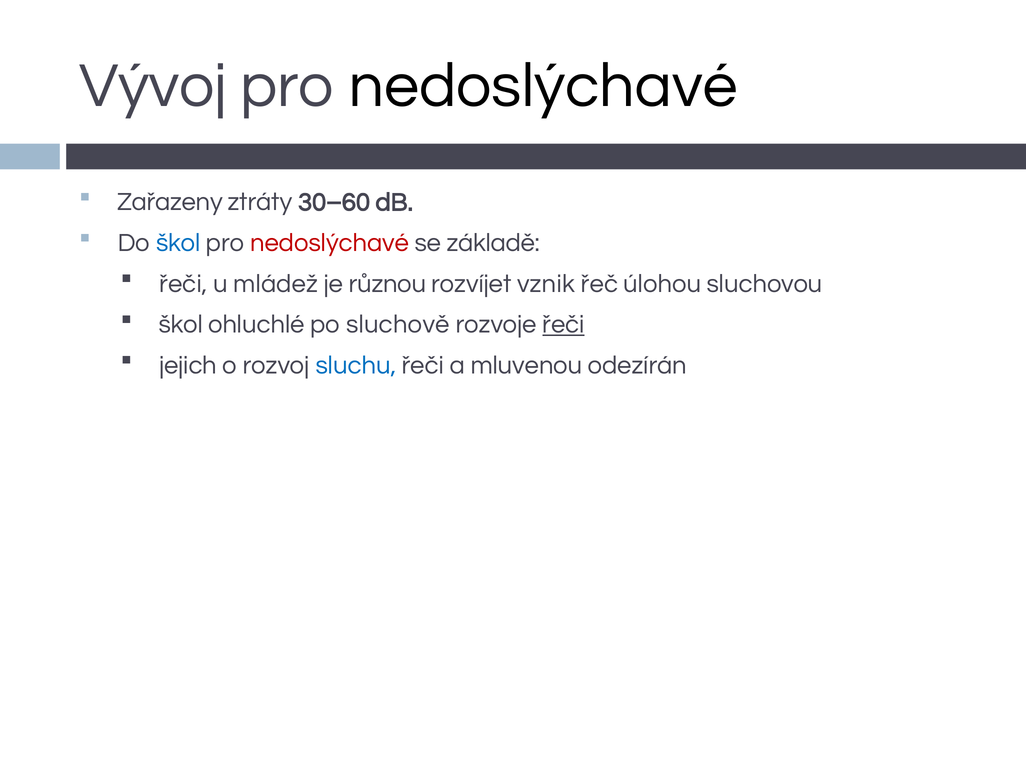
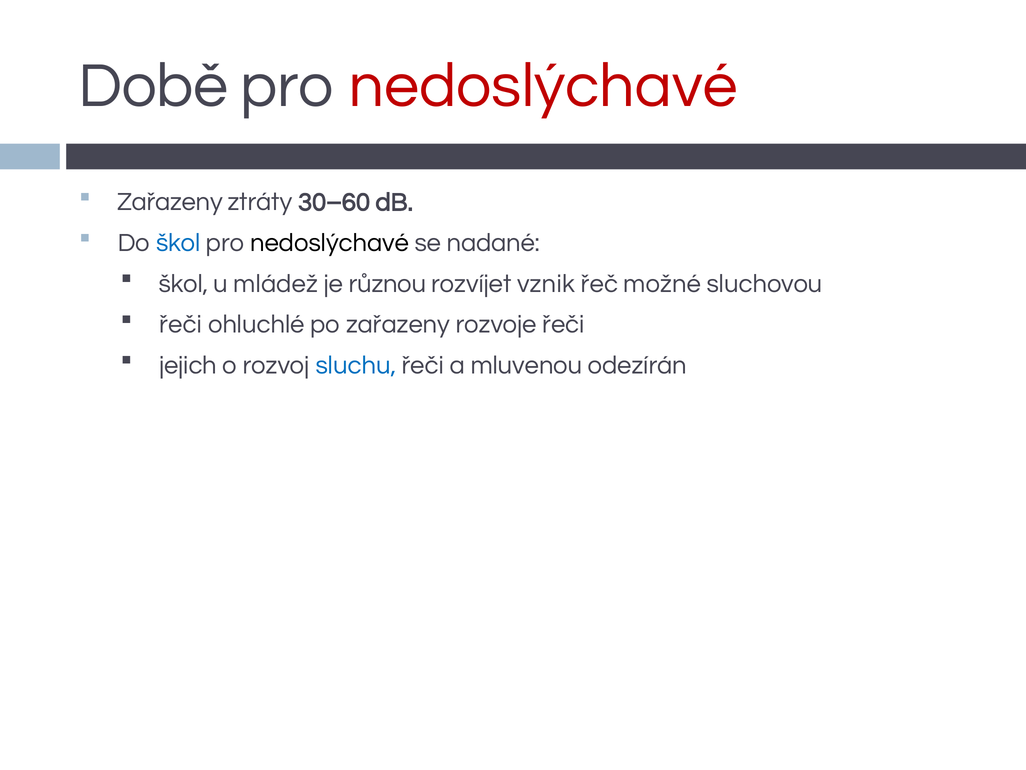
Vývoj: Vývoj -> Době (153, 86)
nedoslýchavé colour: black -> red (543, 86)
nedoslýchavé colour: red -> black (330, 243)
základě: základě -> nadané (493, 243)
řeči: řeči -> škol (184, 283)
úlohou: úlohou -> možné (662, 283)
škol: škol -> řeči (181, 324)
po sluchově: sluchově -> zařazeny (398, 324)
řeči underline: present -> none (563, 324)
